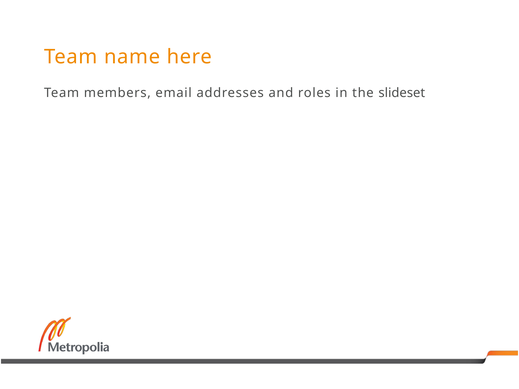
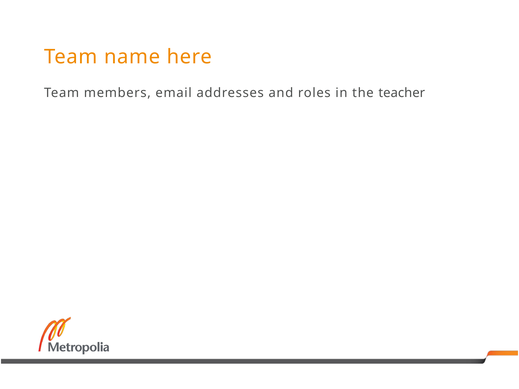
slideset: slideset -> teacher (402, 93)
